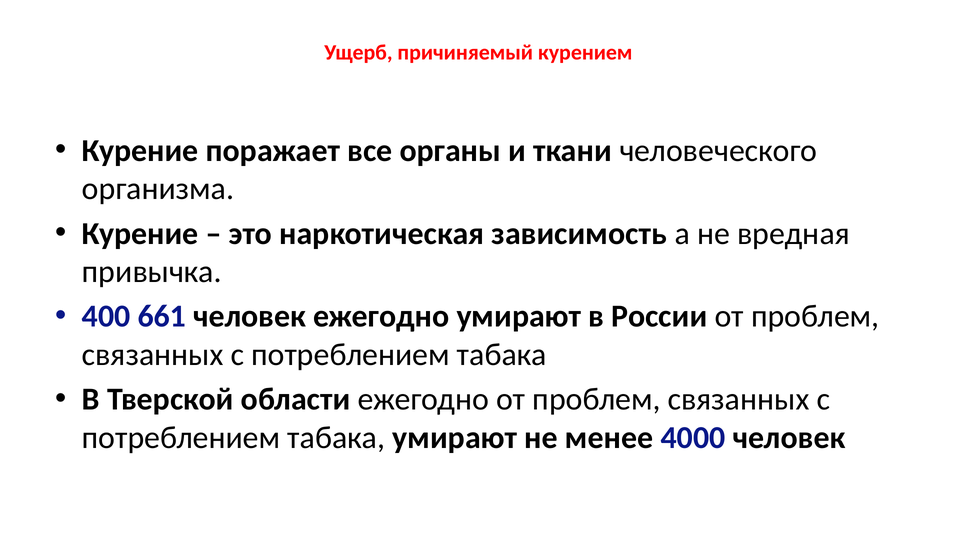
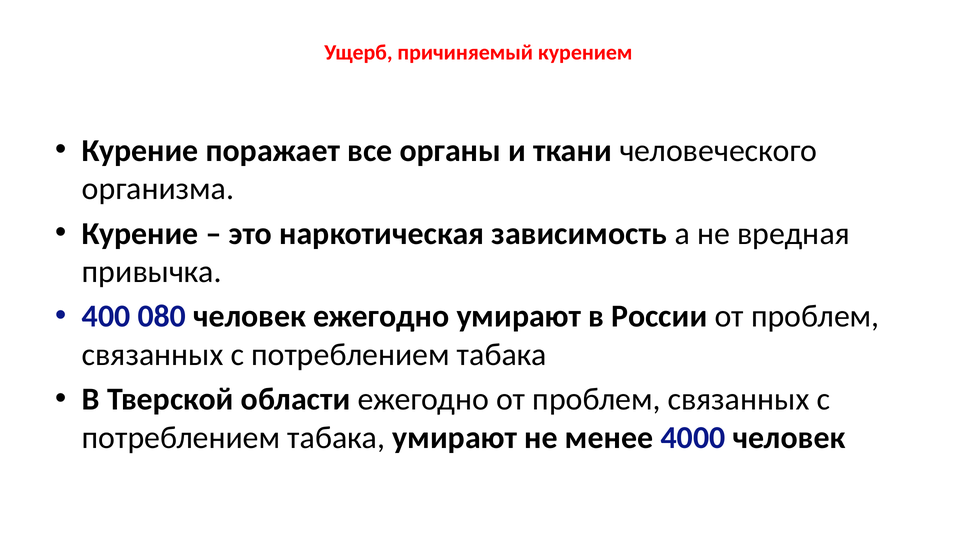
661: 661 -> 080 (162, 317)
